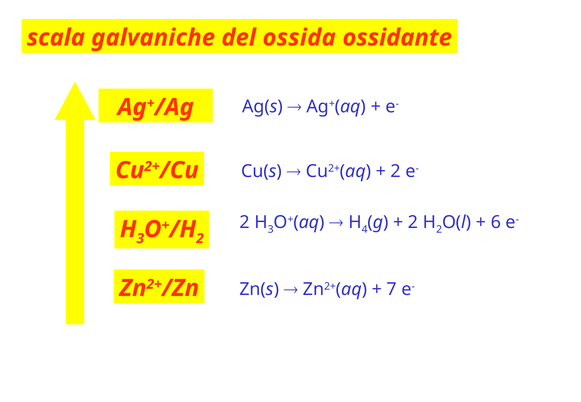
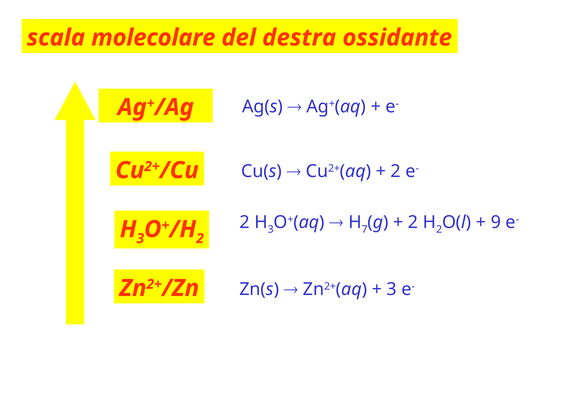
galvaniche: galvaniche -> molecolare (153, 38)
ossida: ossida -> destra (299, 38)
4: 4 -> 7 (365, 229)
6: 6 -> 9 (496, 223)
7: 7 -> 3 (392, 289)
